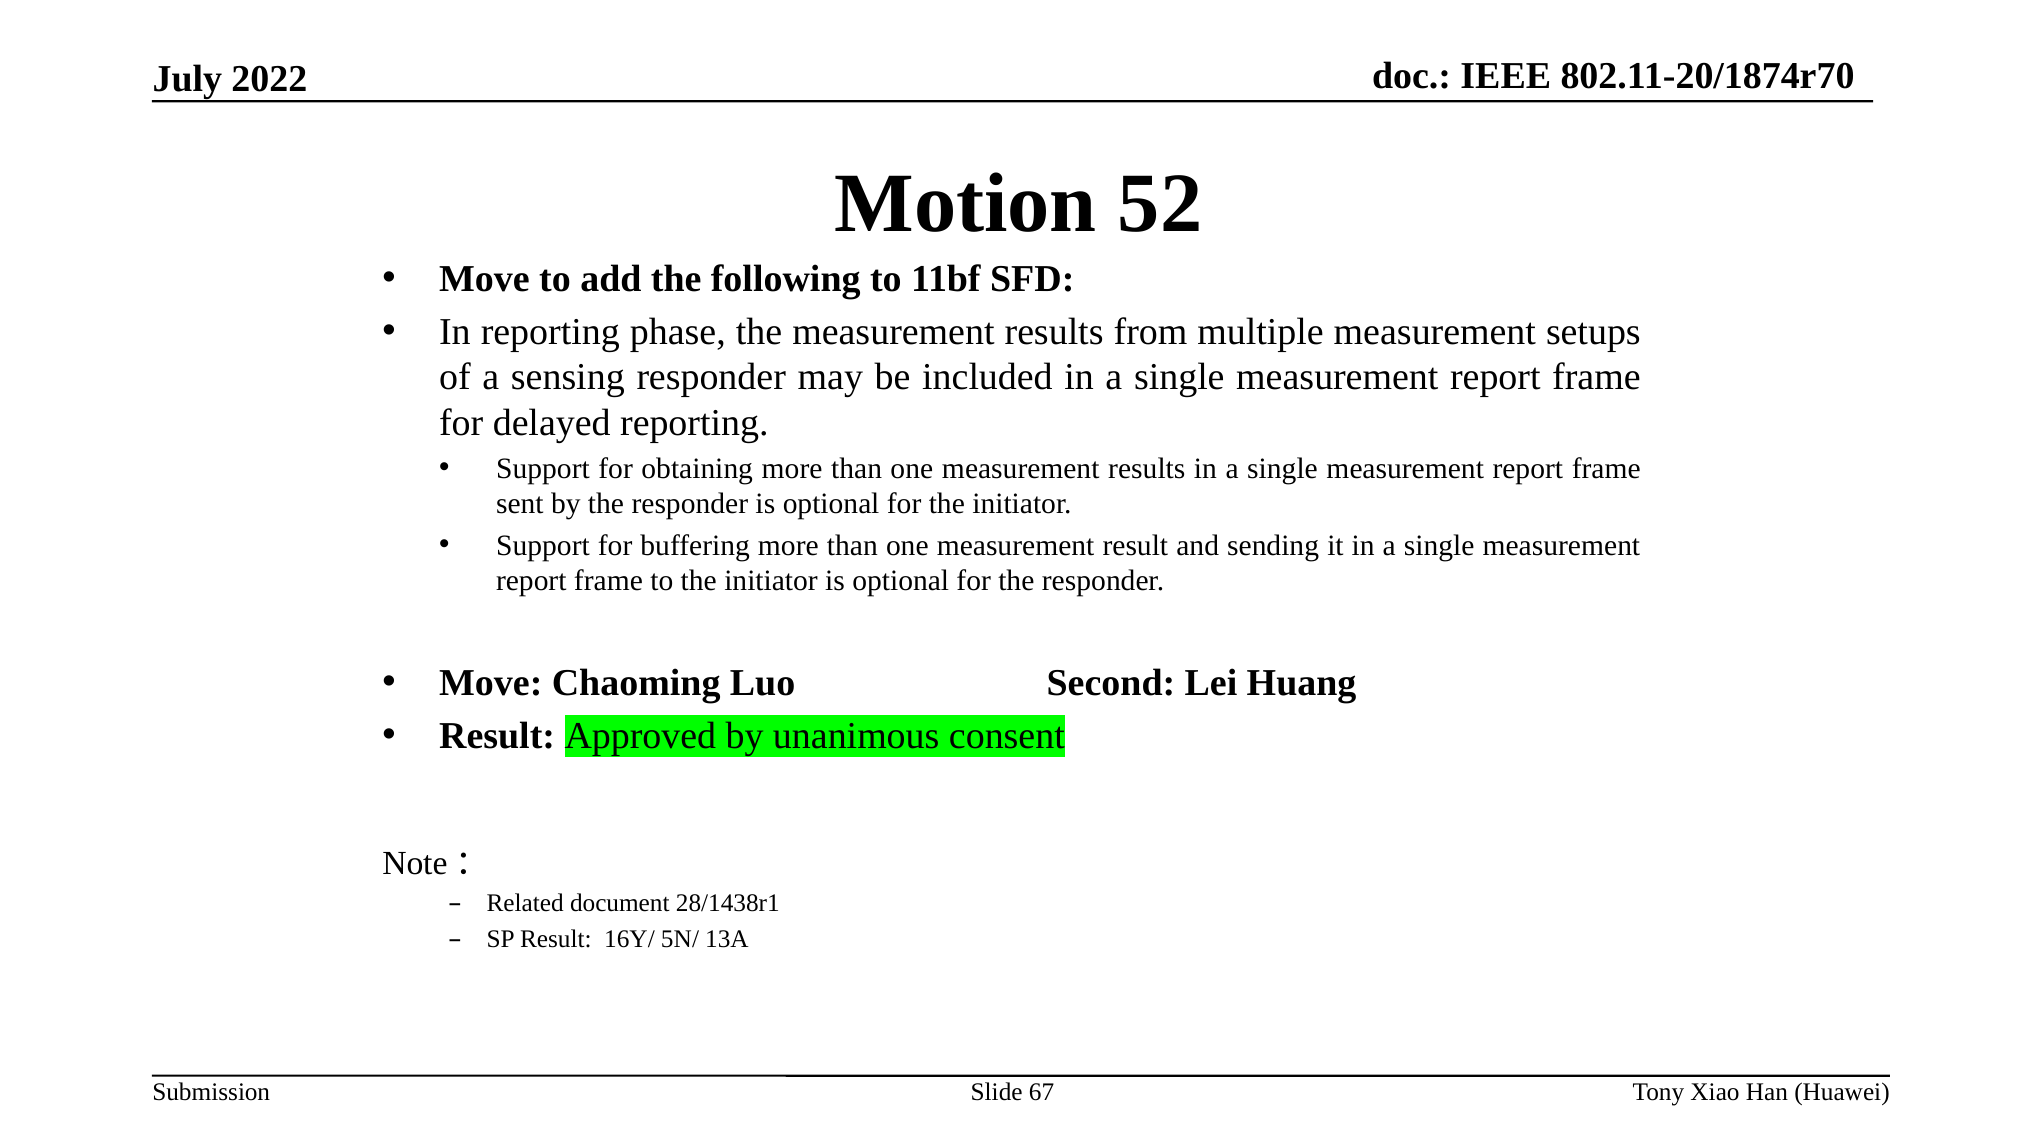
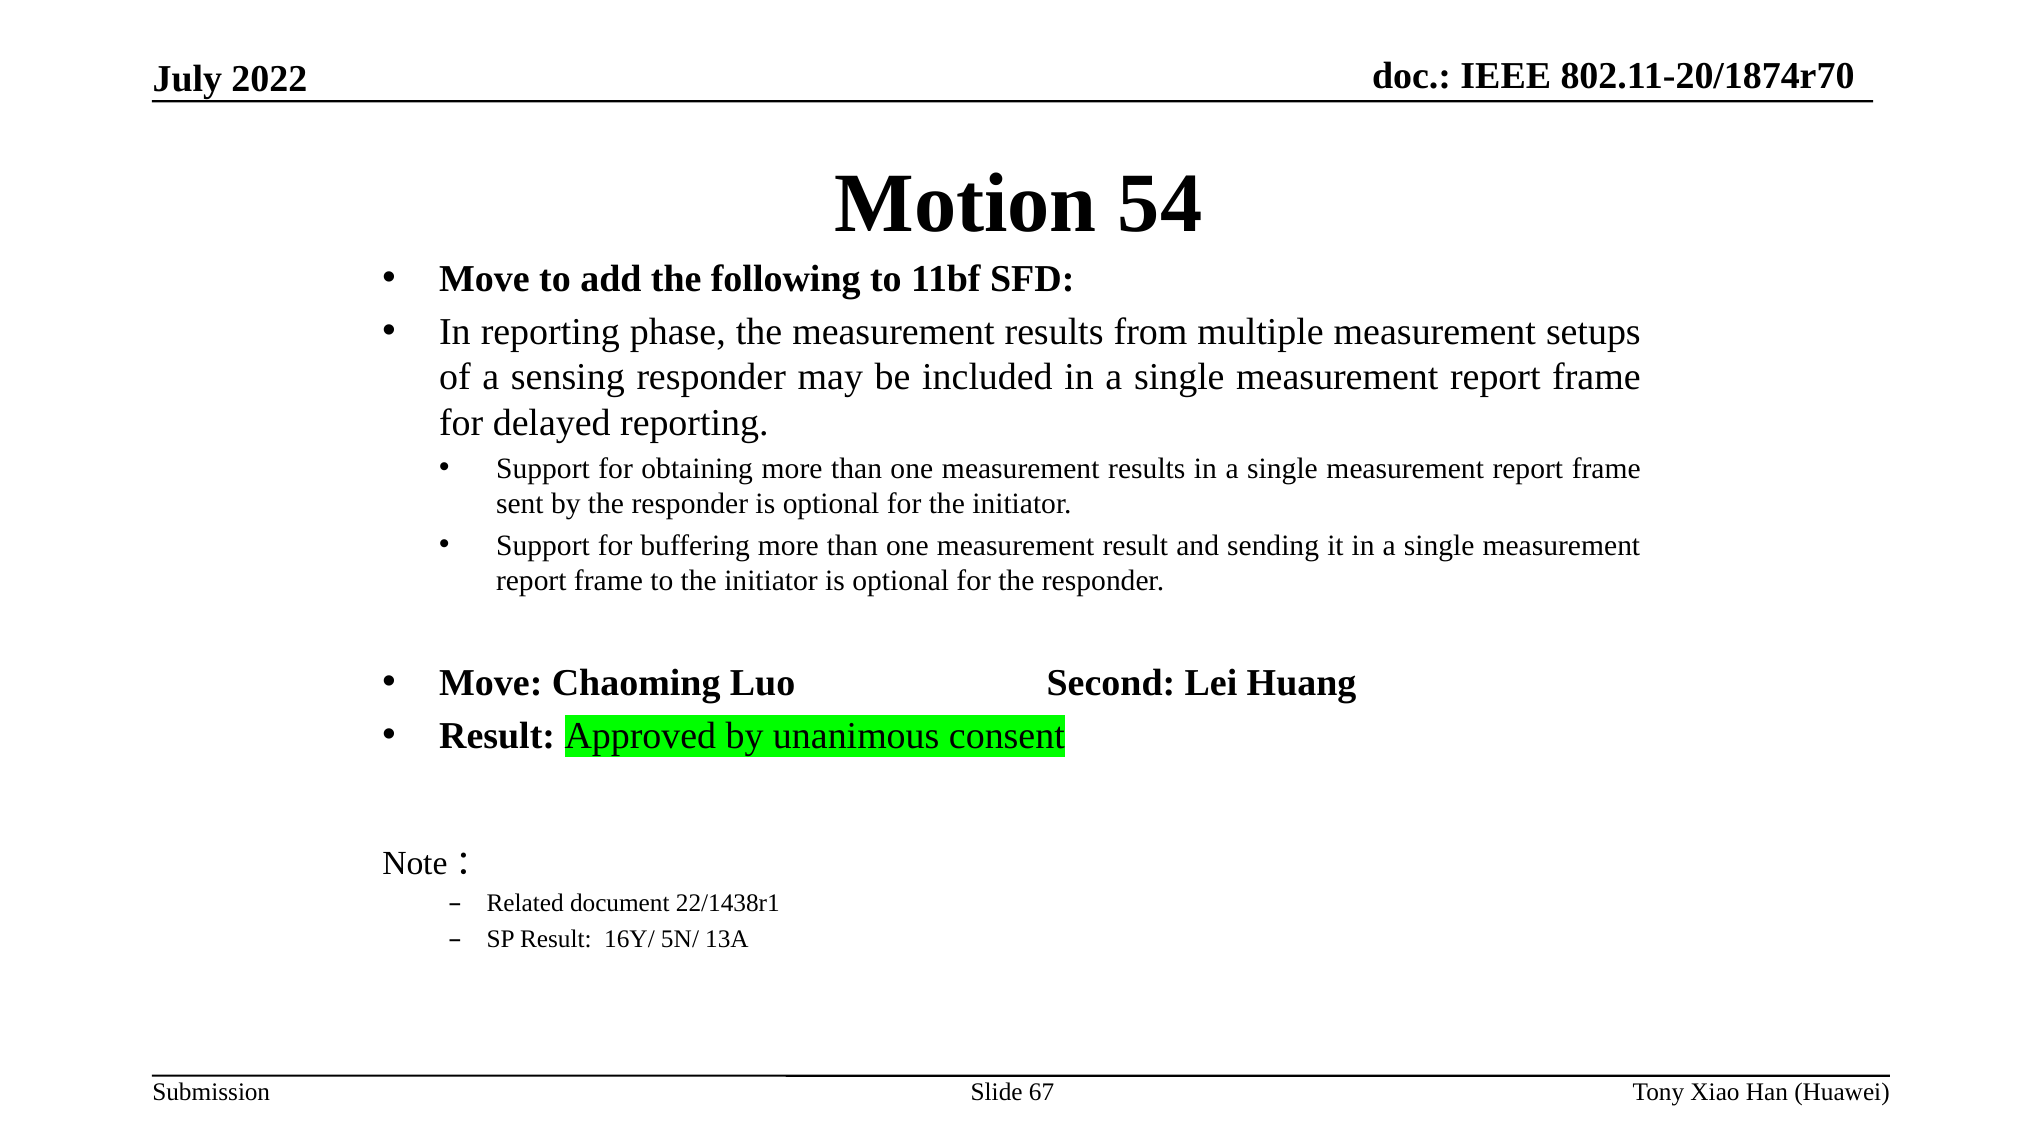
52: 52 -> 54 (1160, 203)
28/1438r1: 28/1438r1 -> 22/1438r1 (728, 904)
